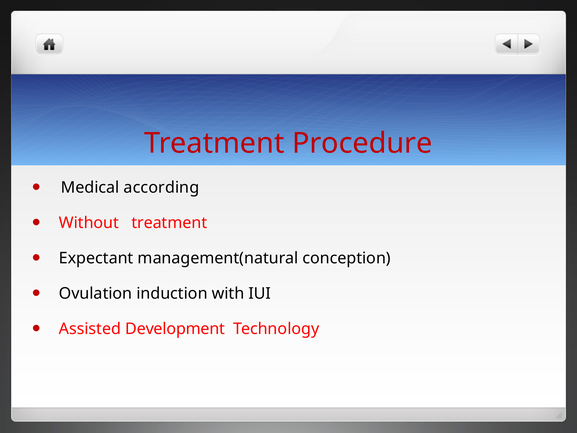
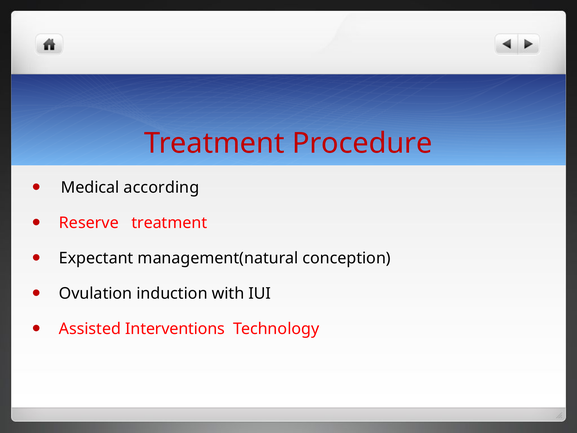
Without: Without -> Reserve (89, 223)
Development: Development -> Interventions (175, 329)
